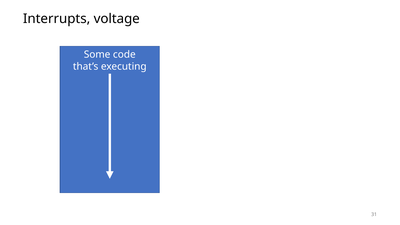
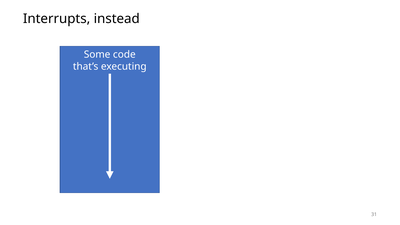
voltage: voltage -> instead (117, 19)
